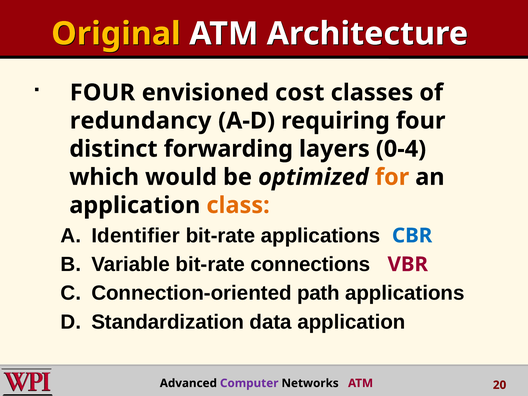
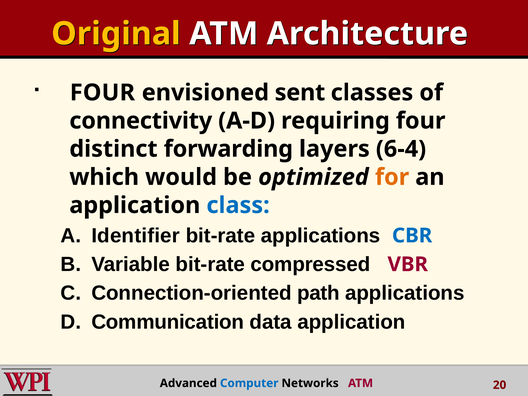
cost: cost -> sent (300, 93)
redundancy: redundancy -> connectivity (141, 121)
0-4: 0-4 -> 6-4 (401, 149)
class colour: orange -> blue (238, 205)
connections: connections -> compressed (310, 264)
Standardization: Standardization -> Communication (168, 322)
Computer colour: purple -> blue (249, 383)
